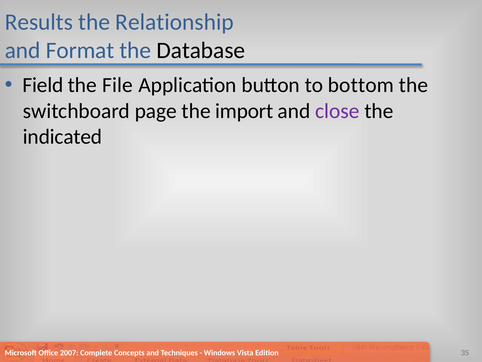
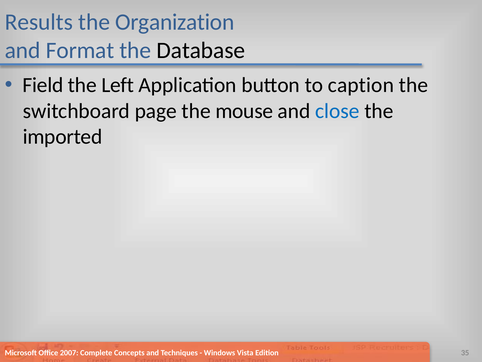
Relationship: Relationship -> Organization (175, 22)
File: File -> Left (118, 85)
bottom: bottom -> caption (361, 85)
import: import -> mouse (244, 111)
close colour: purple -> blue (337, 111)
indicated: indicated -> imported (63, 137)
